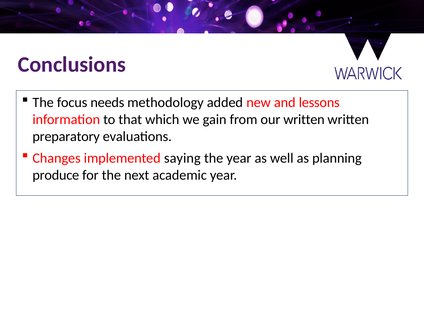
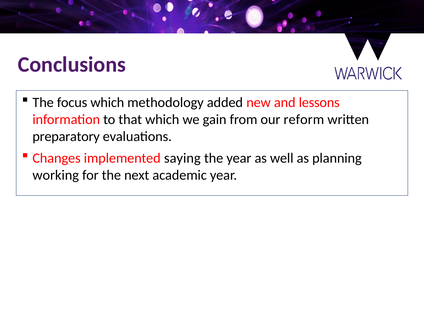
focus needs: needs -> which (107, 103)
our written: written -> reform (304, 120)
produce: produce -> working (56, 175)
